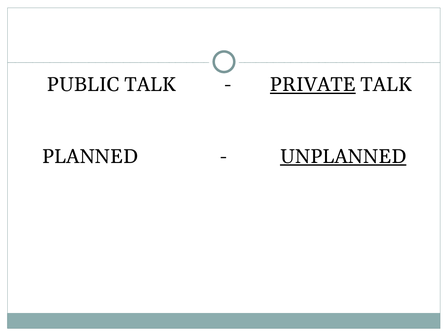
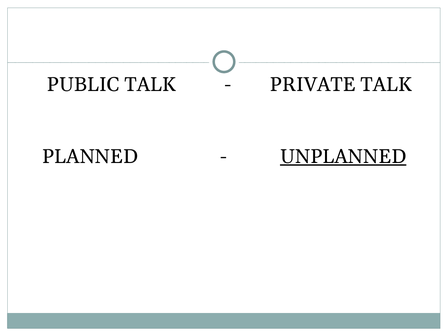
PRIVATE underline: present -> none (313, 85)
